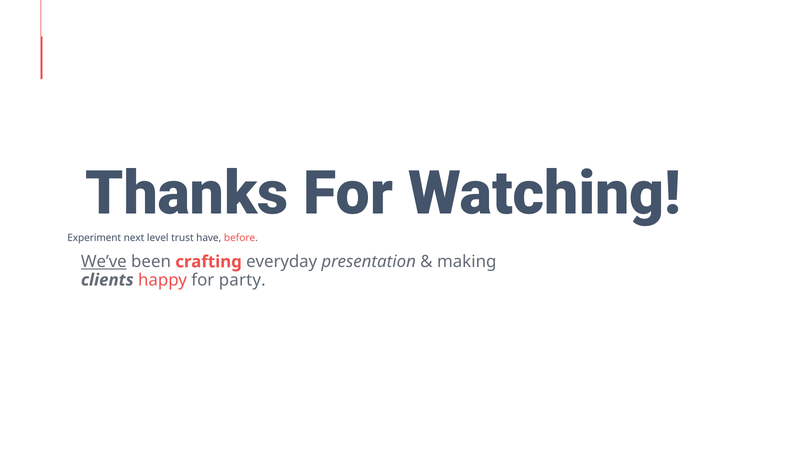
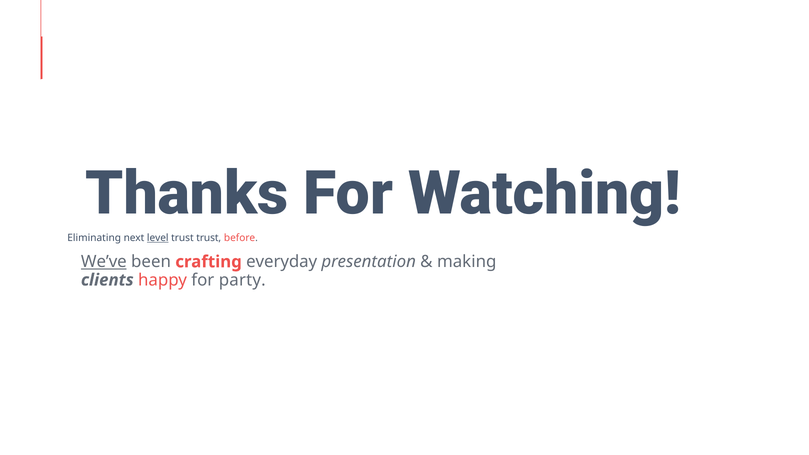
Experiment: Experiment -> Eliminating (94, 238)
level underline: none -> present (158, 238)
trust have: have -> trust (209, 238)
